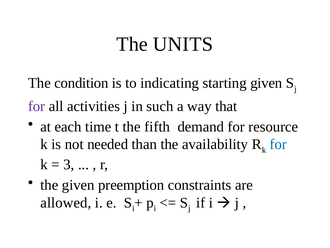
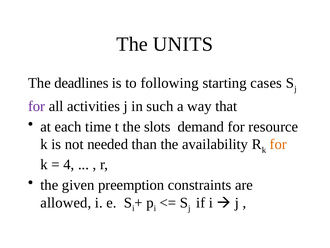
condition: condition -> deadlines (81, 83)
indicating: indicating -> following (170, 83)
starting given: given -> cases (266, 83)
fifth: fifth -> slots (157, 126)
for colour: blue -> orange (278, 144)
3: 3 -> 4 (69, 164)
